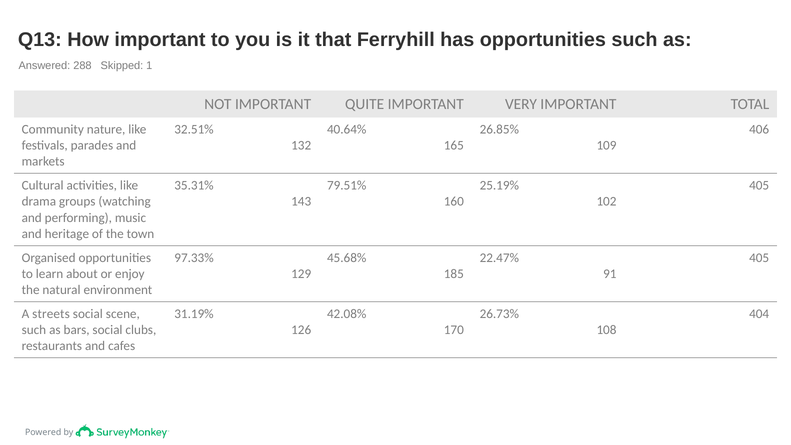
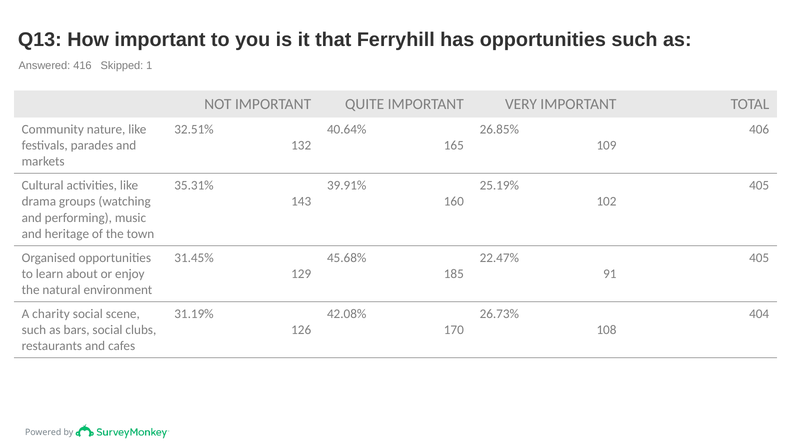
288: 288 -> 416 (82, 66)
79.51%: 79.51% -> 39.91% (347, 186)
97.33%: 97.33% -> 31.45% (194, 258)
streets: streets -> charity (51, 314)
